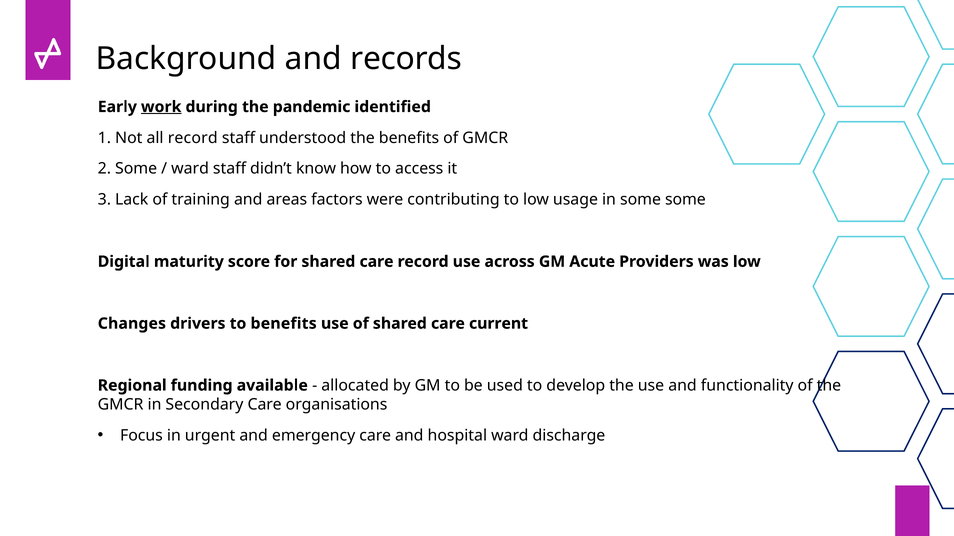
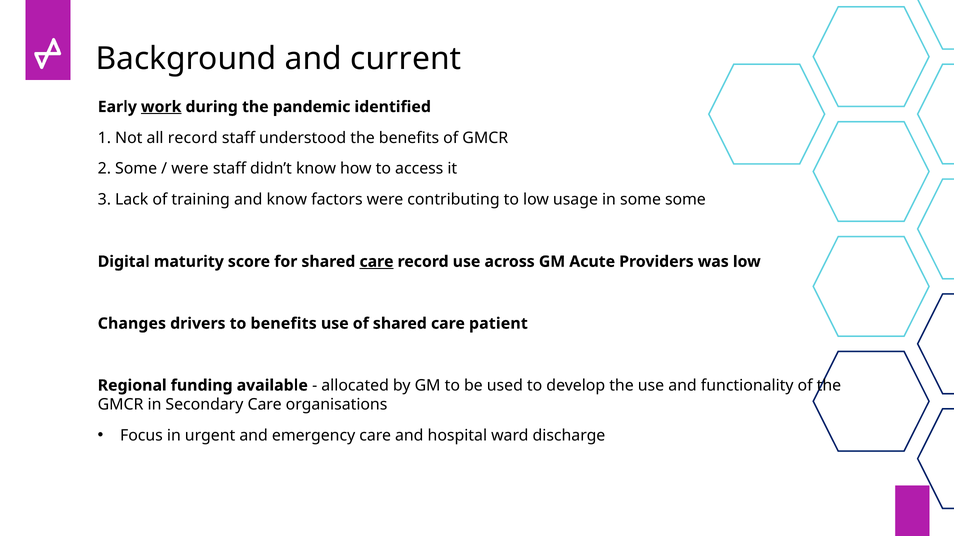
records: records -> current (406, 59)
ward: ward -> were (190, 169)
and areas: areas -> know (287, 200)
care underline: none -> present (377, 262)
current: current -> patient (498, 324)
